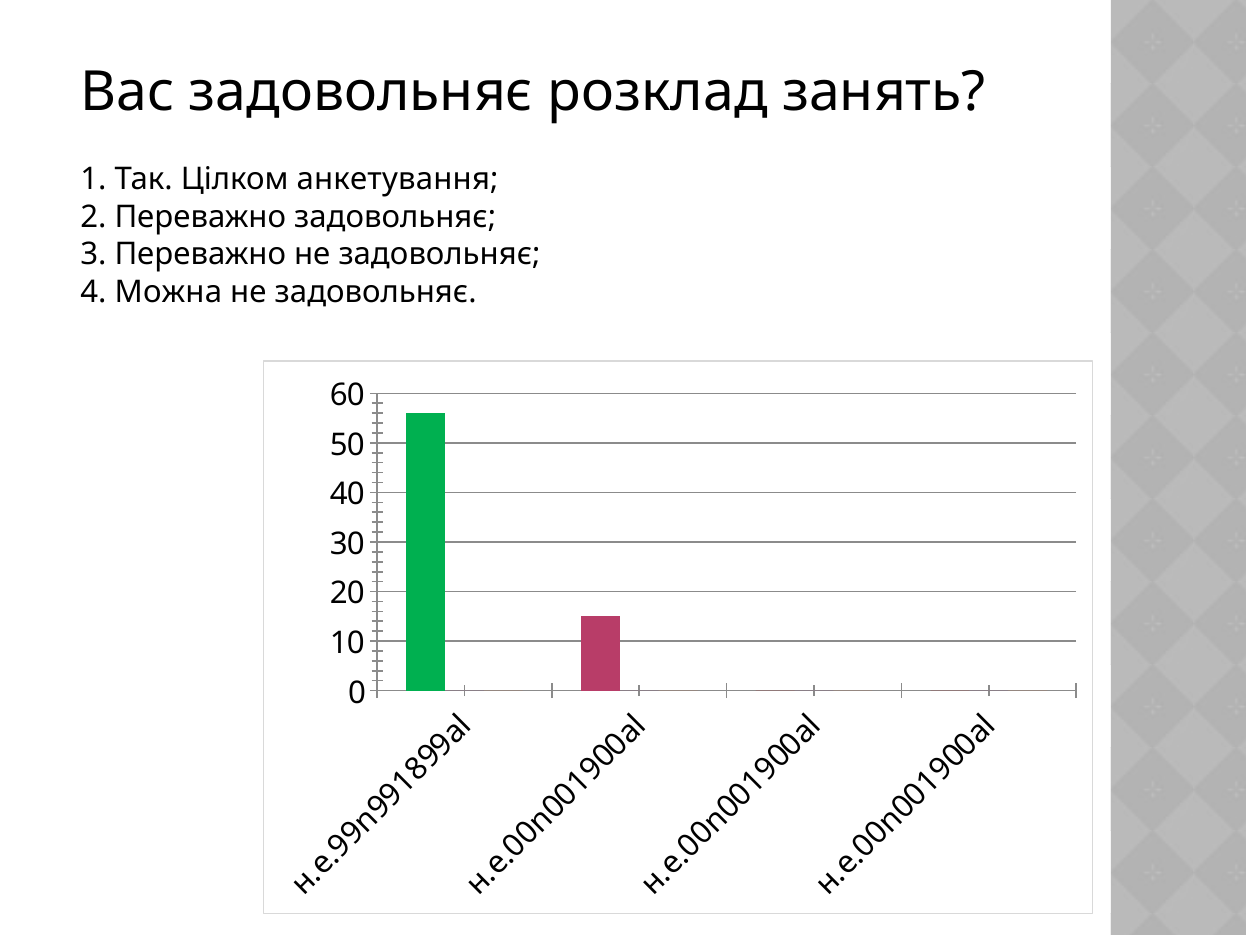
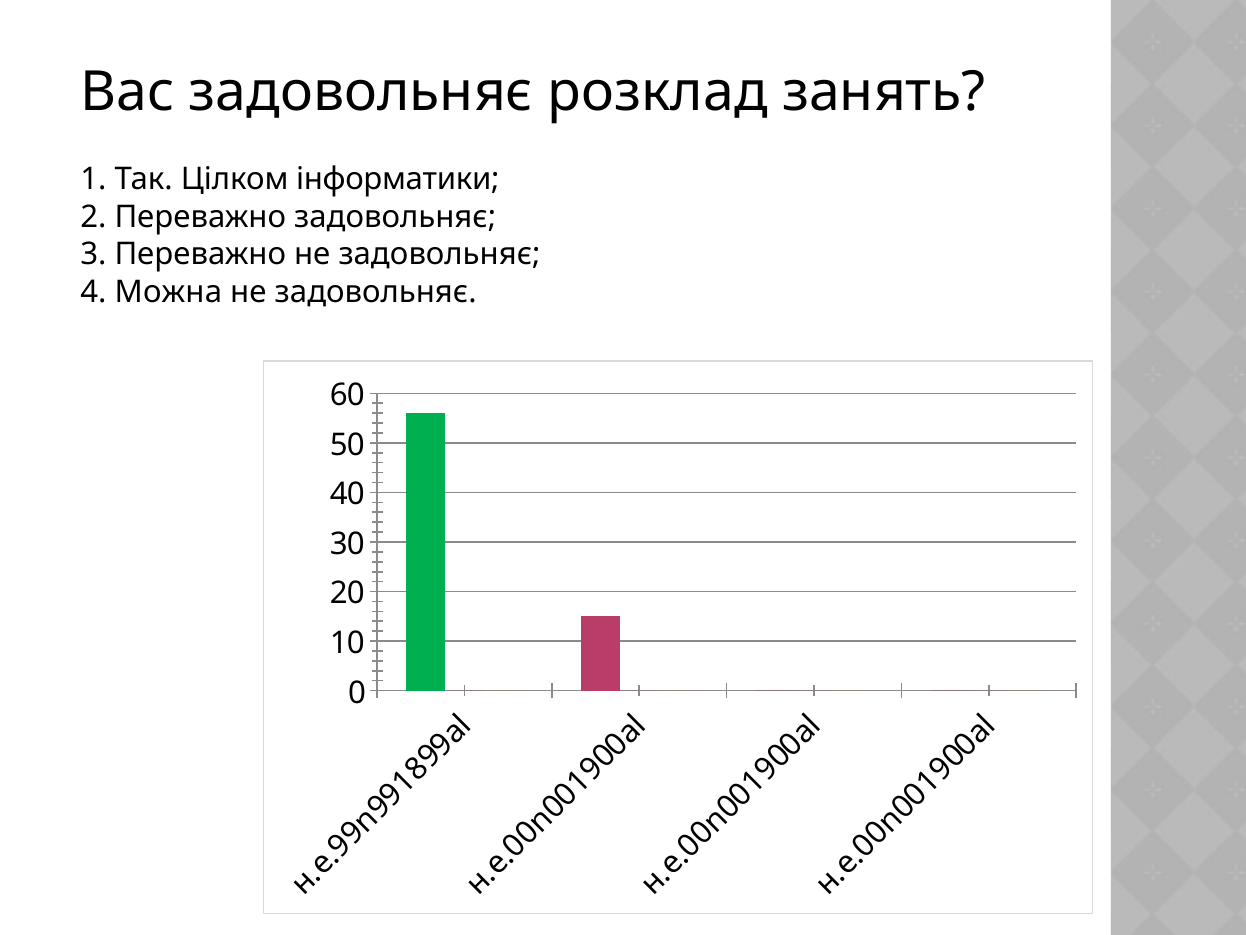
анкетування: анкетування -> інформатики (398, 180)
